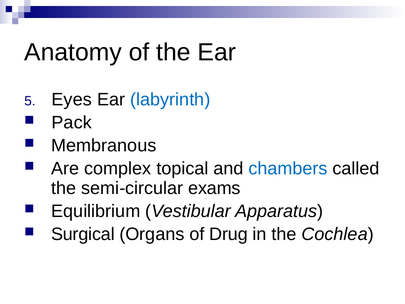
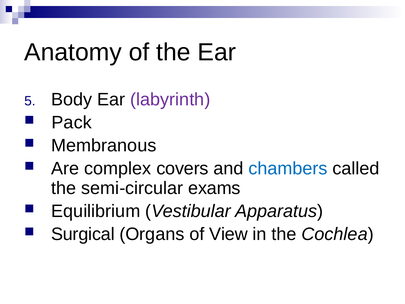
Eyes: Eyes -> Body (72, 99)
labyrinth colour: blue -> purple (170, 99)
topical: topical -> covers (182, 169)
Drug: Drug -> View (228, 234)
